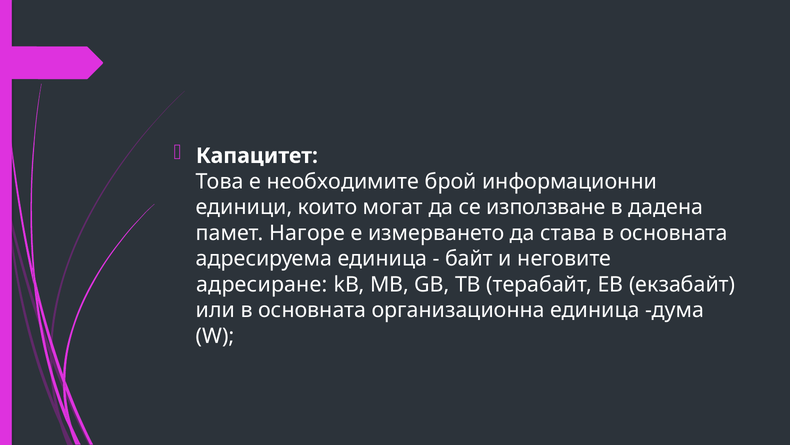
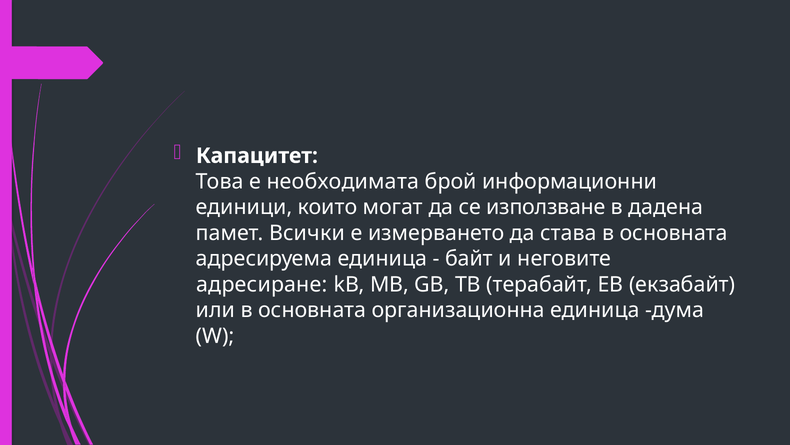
необходимите: необходимите -> необходимата (343, 181)
Нагоре: Нагоре -> Всички (307, 233)
